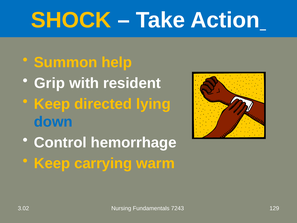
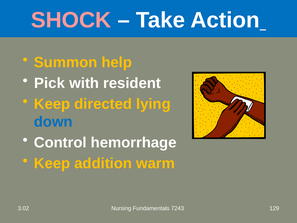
SHOCK colour: yellow -> pink (71, 20)
Grip: Grip -> Pick (49, 83)
carrying: carrying -> addition (103, 163)
